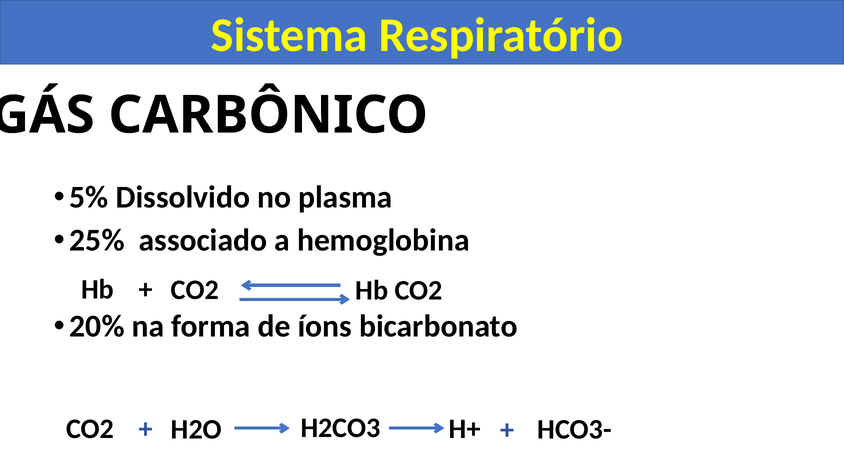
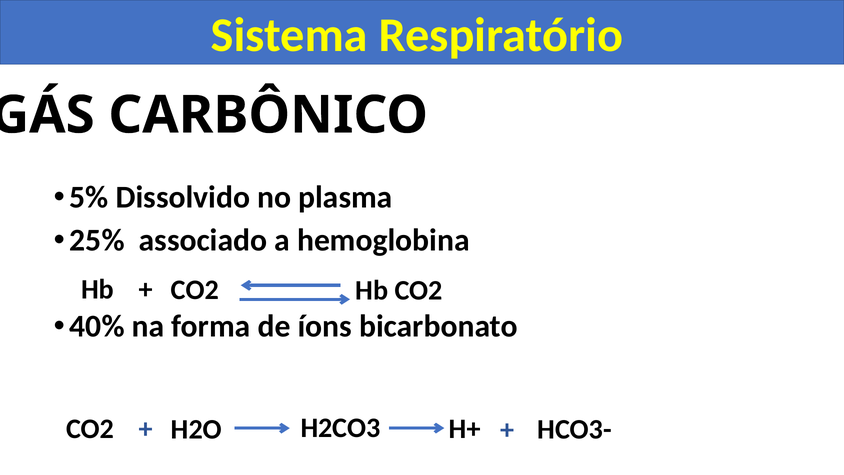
20%: 20% -> 40% (97, 326)
